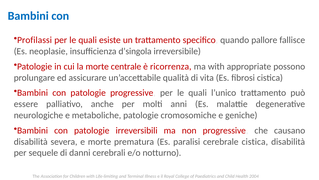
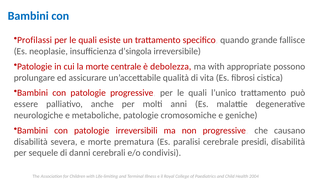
pallore: pallore -> grande (264, 40)
ricorrenza: ricorrenza -> debolezza (171, 66)
cerebrale cistica: cistica -> presidi (255, 141)
notturno: notturno -> condivisi (162, 152)
